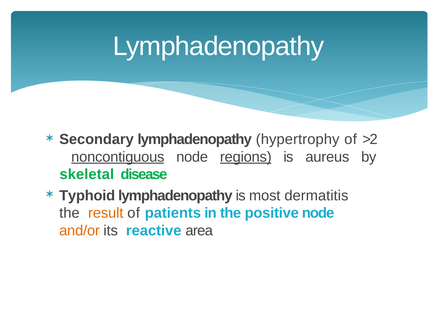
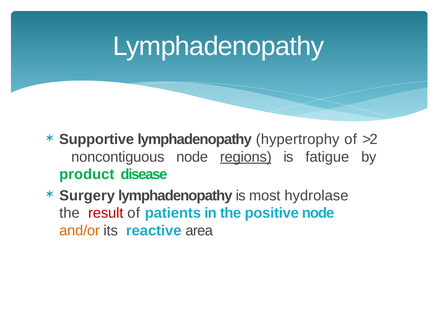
Secondary: Secondary -> Supportive (97, 139)
noncontiguous underline: present -> none (118, 157)
aureus: aureus -> fatigue (327, 157)
skeletal: skeletal -> product (87, 174)
Typhoid: Typhoid -> Surgery (87, 195)
dermatitis: dermatitis -> hydrolase (316, 195)
result colour: orange -> red (106, 213)
